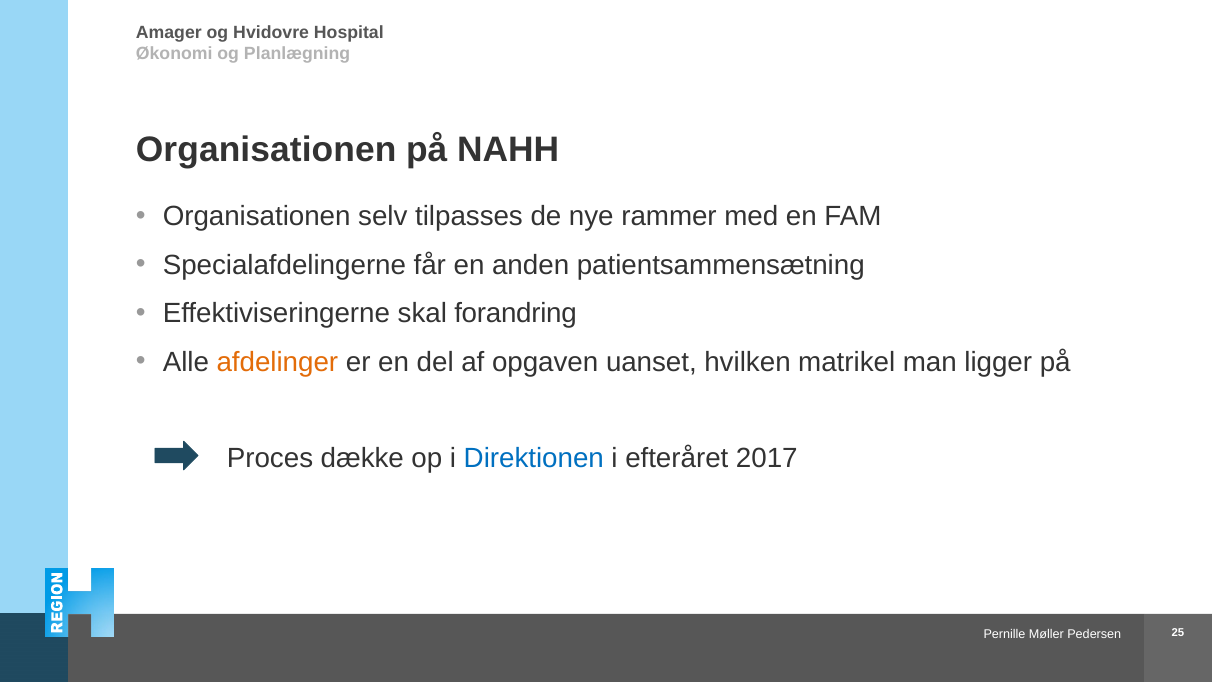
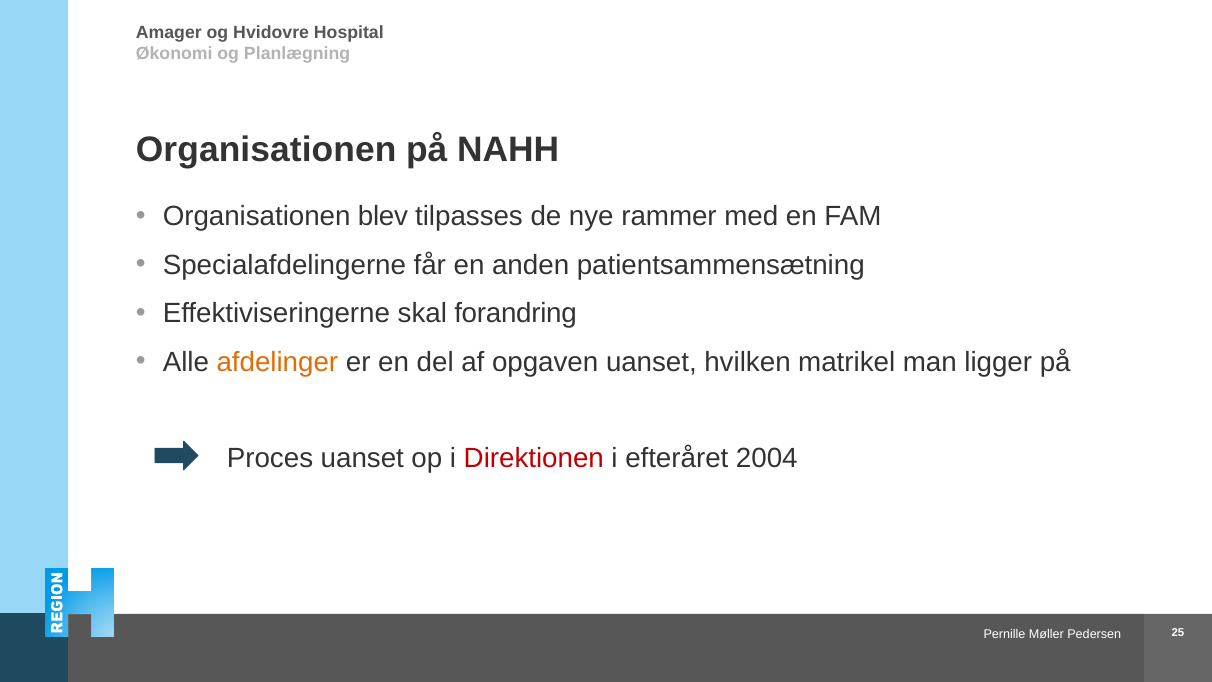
selv: selv -> blev (383, 216)
Proces dække: dække -> uanset (362, 459)
Direktionen colour: blue -> red (534, 459)
2017: 2017 -> 2004 (767, 459)
